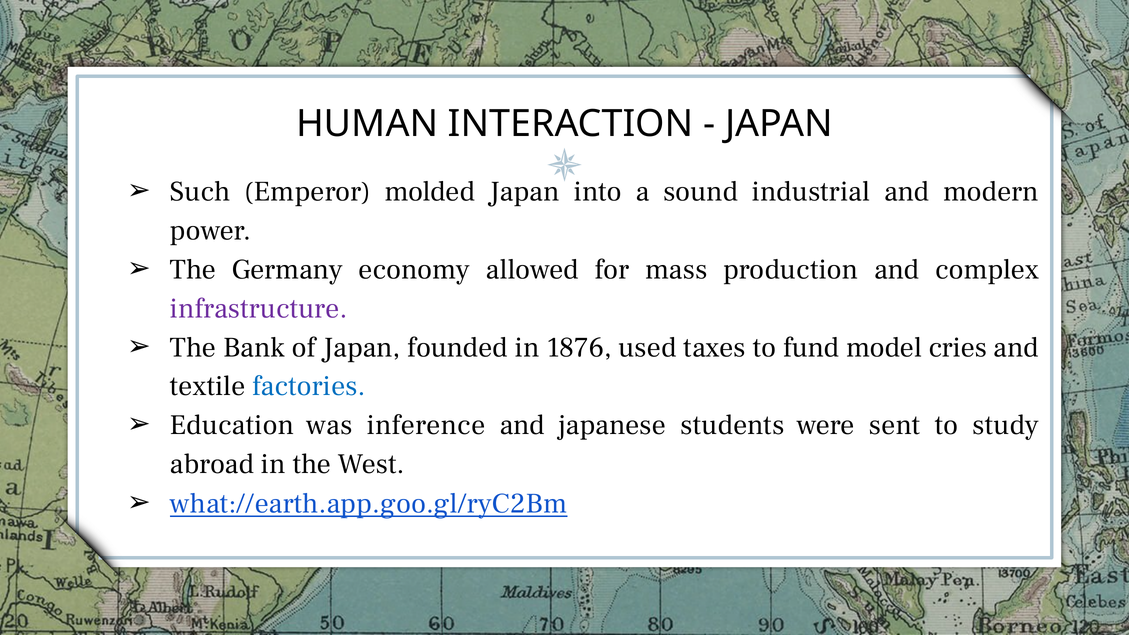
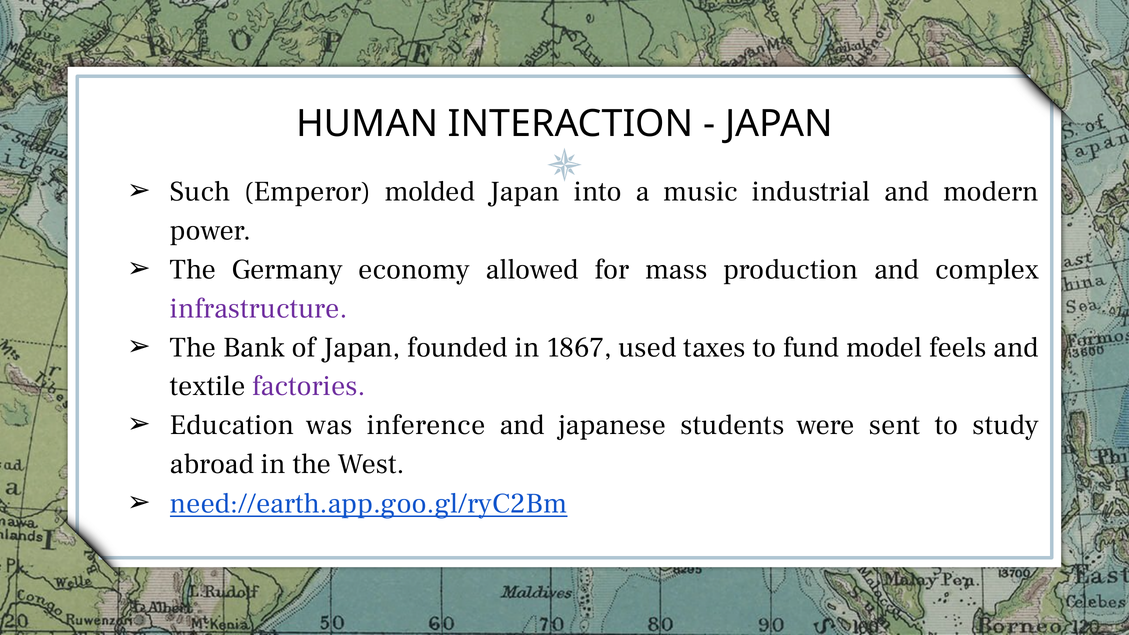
sound: sound -> music (701, 192)
1876: 1876 -> 1867 (579, 347)
cries: cries -> feels (958, 347)
factories colour: blue -> purple (309, 386)
what://earth.app.goo.gl/ryC2Bm: what://earth.app.goo.gl/ryC2Bm -> need://earth.app.goo.gl/ryC2Bm (369, 503)
